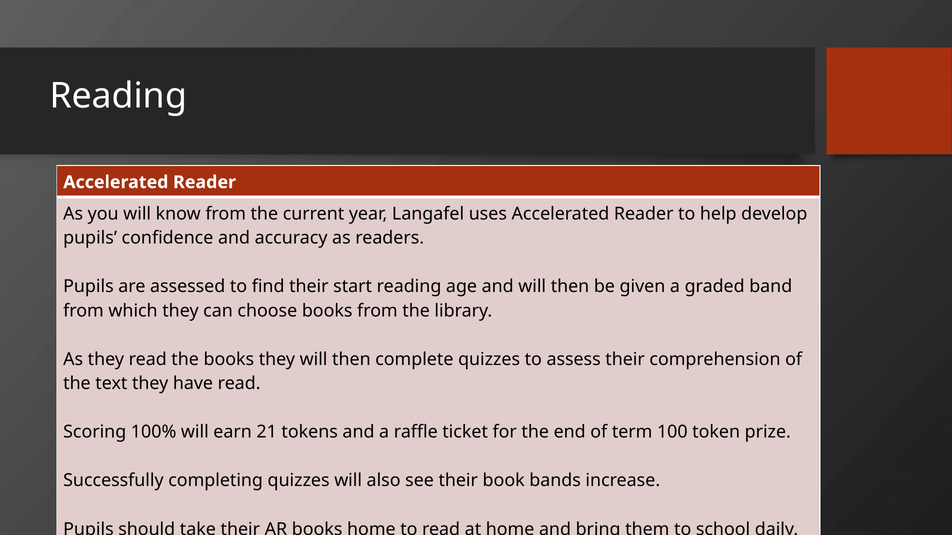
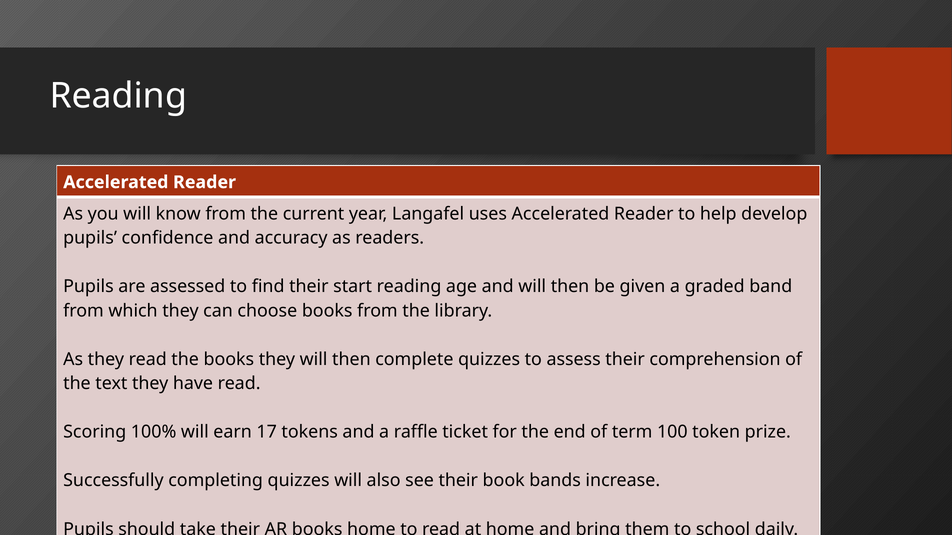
21: 21 -> 17 (267, 432)
